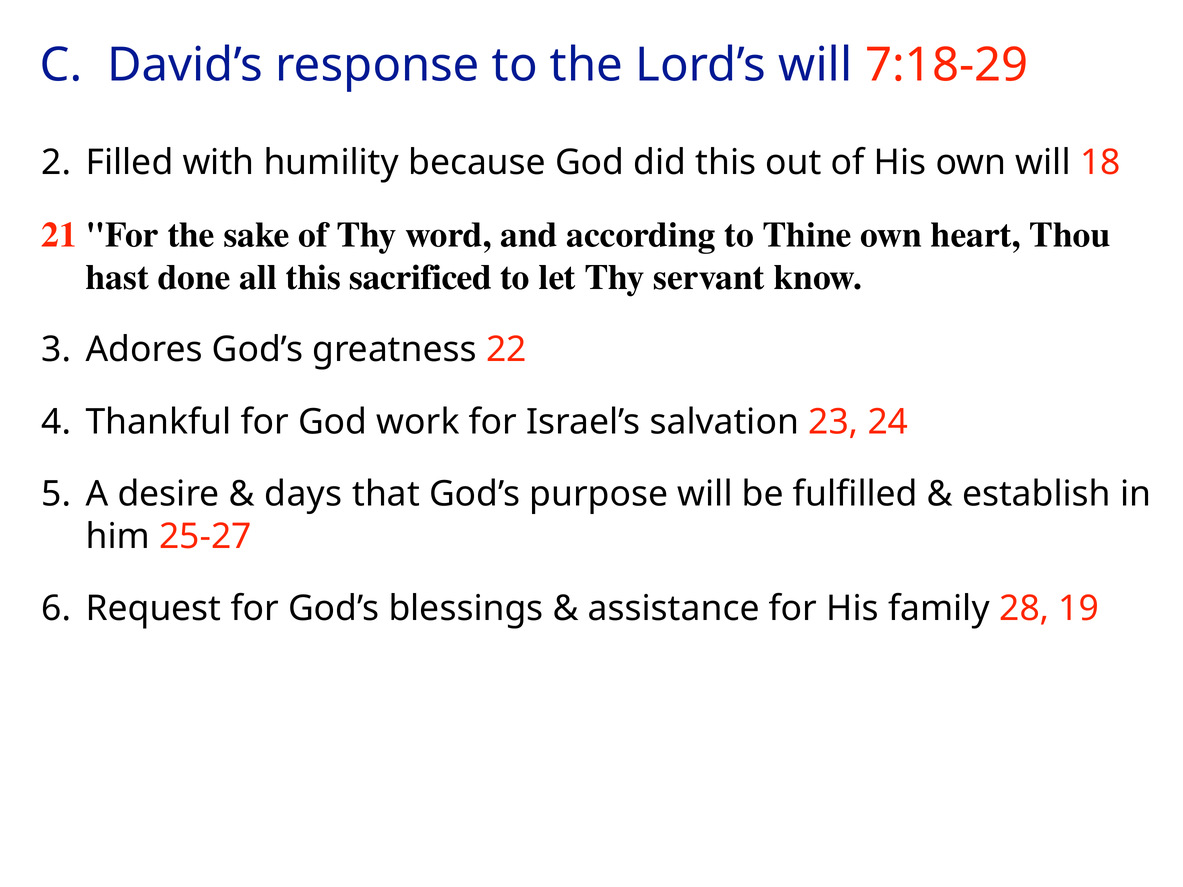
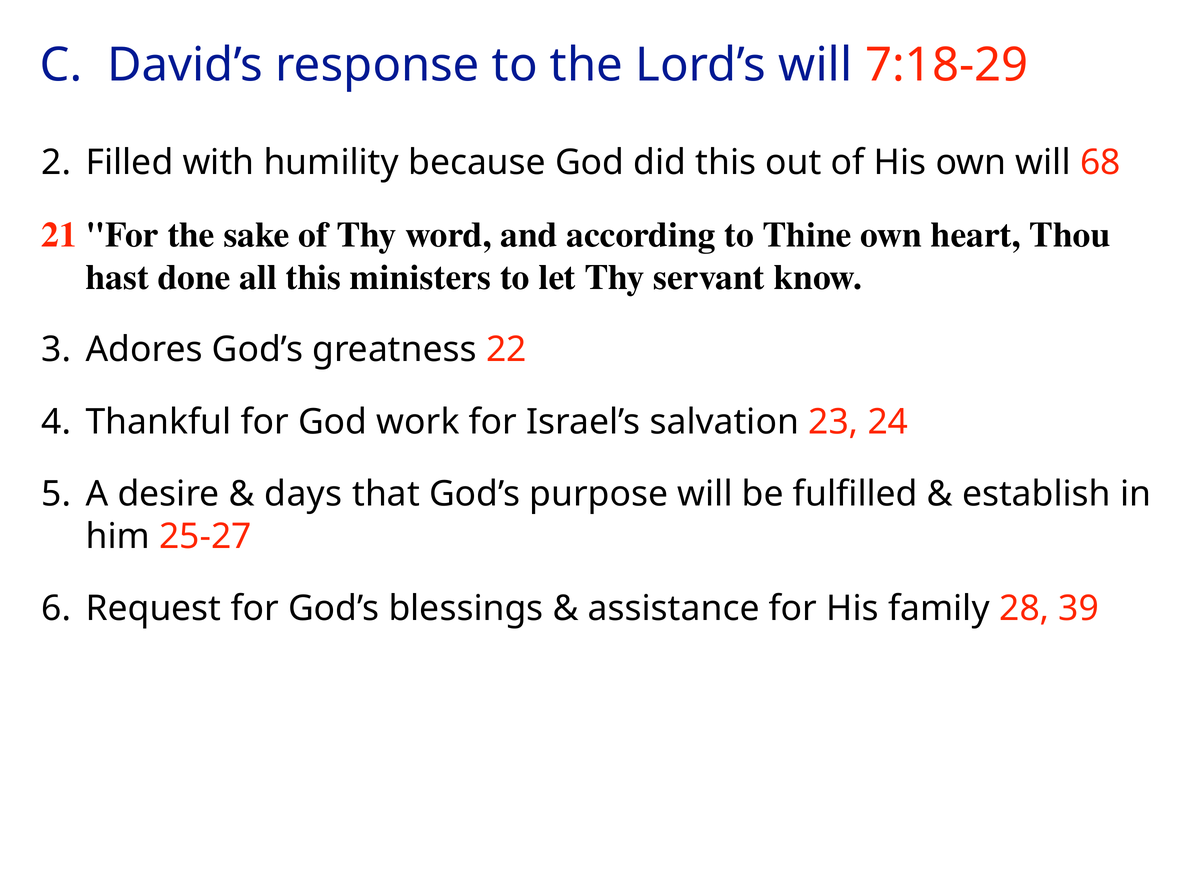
18: 18 -> 68 (1101, 163)
sacrificed: sacrificed -> ministers (421, 278)
19: 19 -> 39 (1079, 609)
